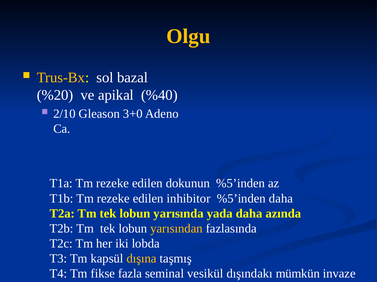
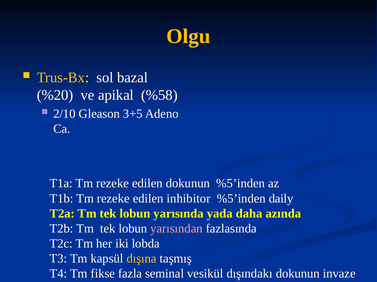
%40: %40 -> %58 (159, 95)
3+0: 3+0 -> 3+5 (133, 114)
%5’inden daha: daha -> daily (281, 199)
yarısından colour: yellow -> pink (176, 229)
dışındakı mümkün: mümkün -> dokunun (298, 274)
